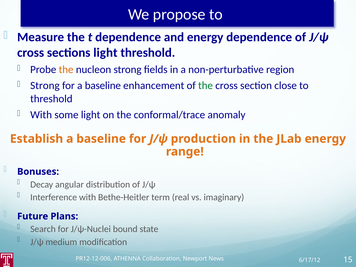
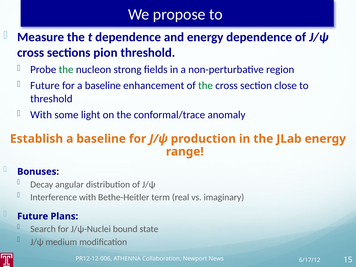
sections light: light -> pion (105, 53)
the colour: orange -> green (66, 70)
Strong: Strong -> Future (45, 86)
